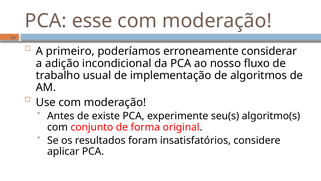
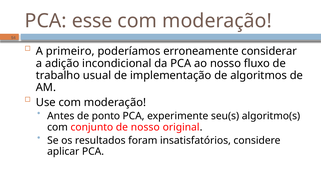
existe: existe -> ponto (106, 116)
de forma: forma -> nosso (145, 127)
